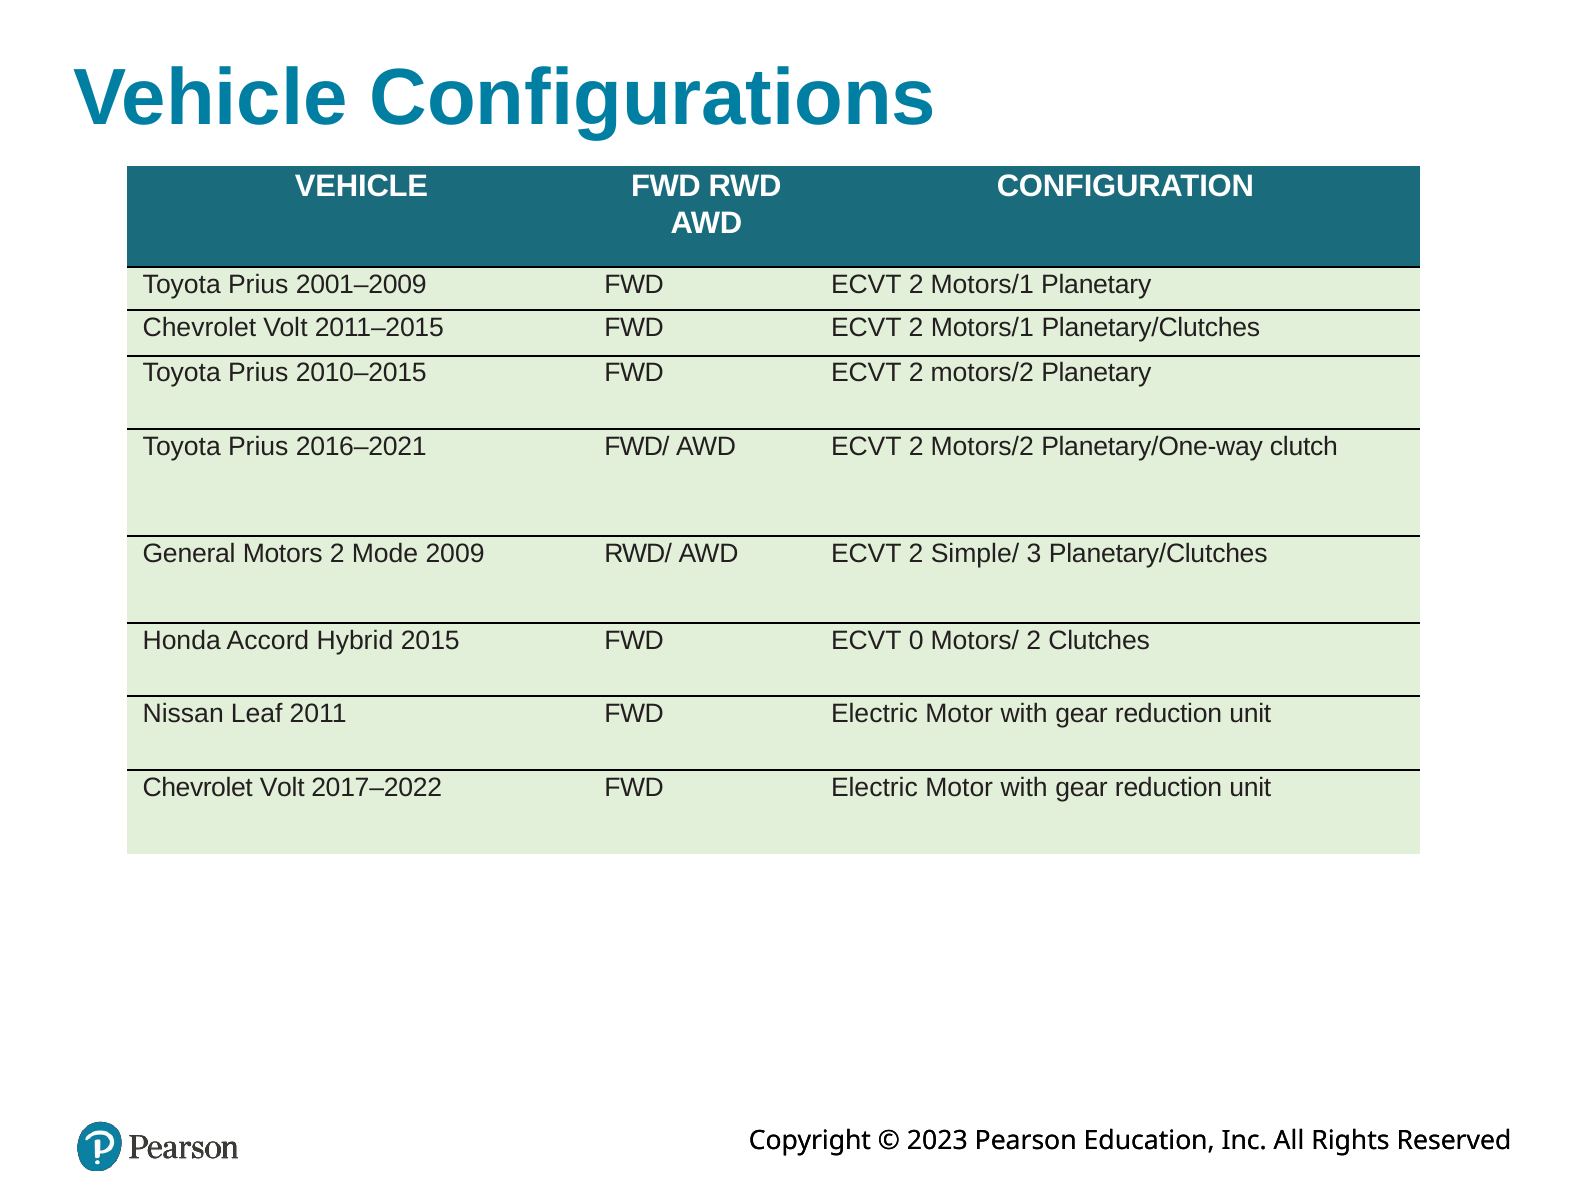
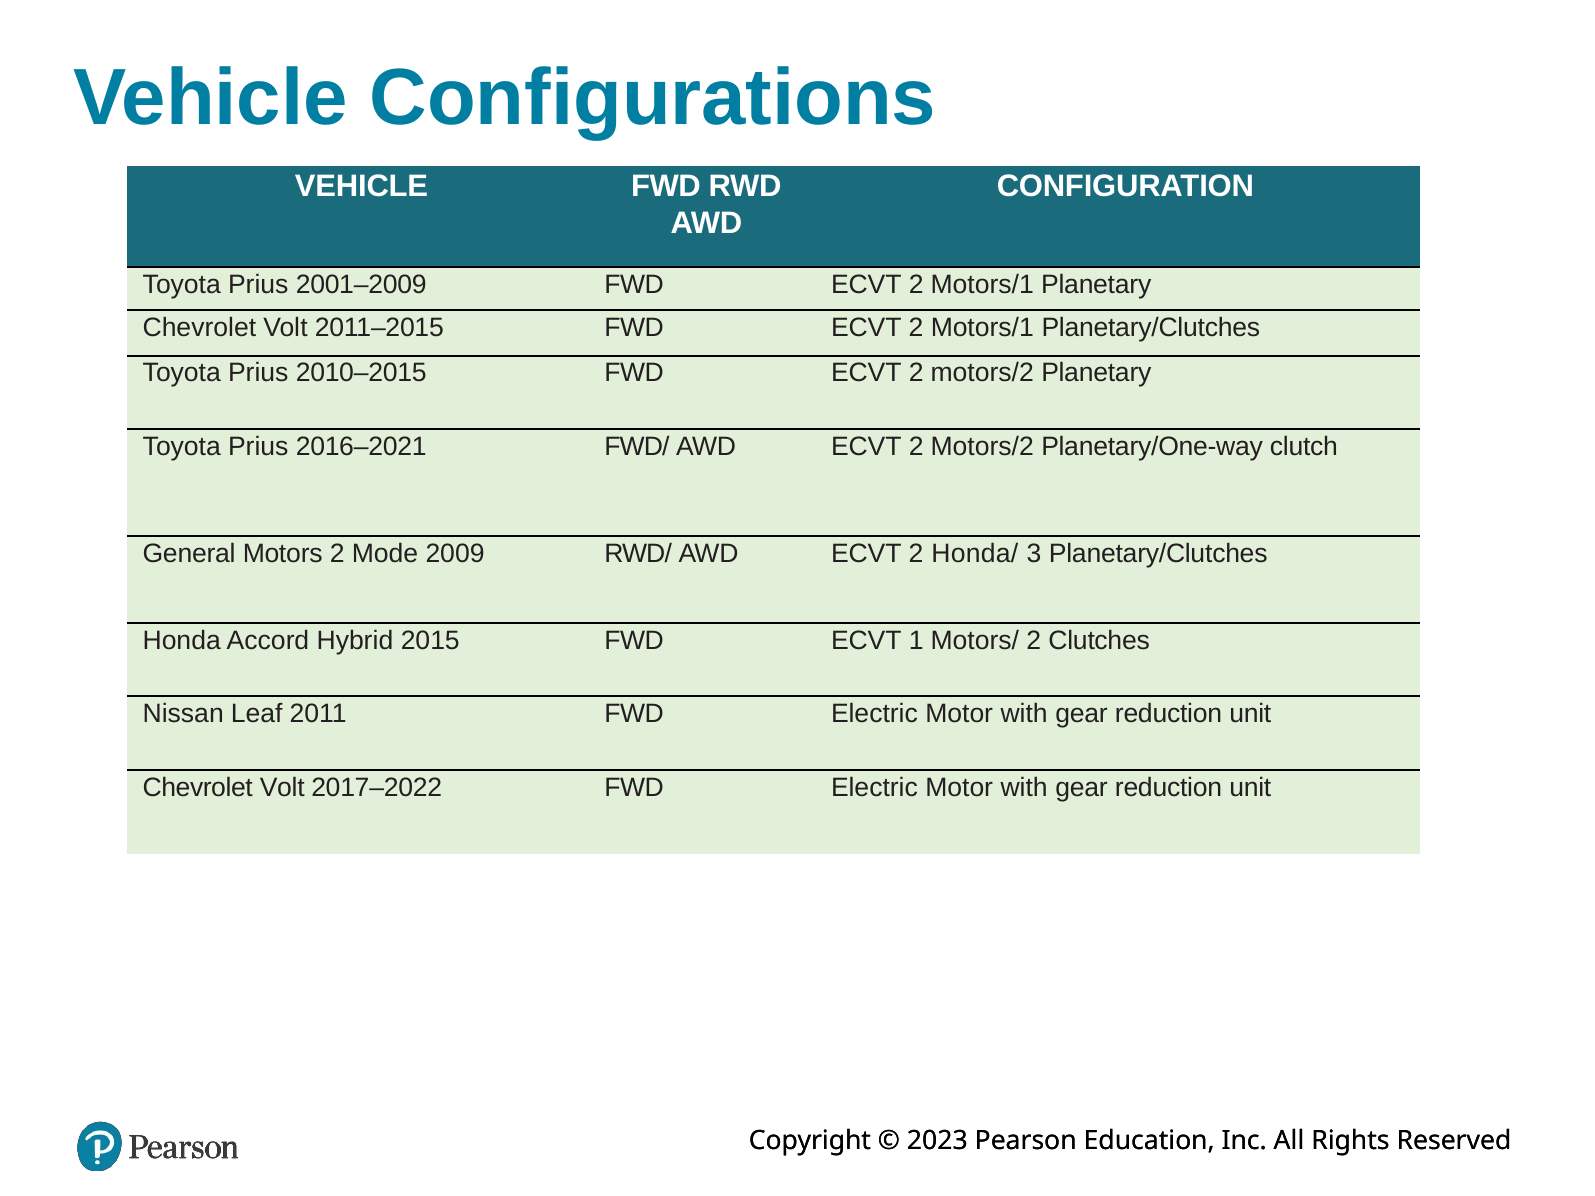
Simple/: Simple/ -> Honda/ (975, 554)
0: 0 -> 1 (916, 641)
